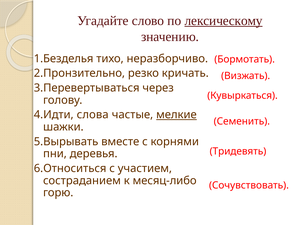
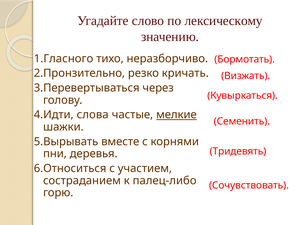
лексическому underline: present -> none (224, 21)
1.Безделья: 1.Безделья -> 1.Гласного (64, 59)
месяц-либо: месяц-либо -> палец-либо (165, 181)
